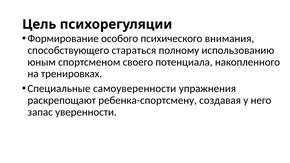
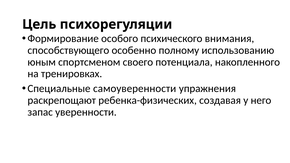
стараться: стараться -> особенно (134, 50)
ребенка-спортсмену: ребенка-спортсмену -> ребенка-физических (148, 100)
